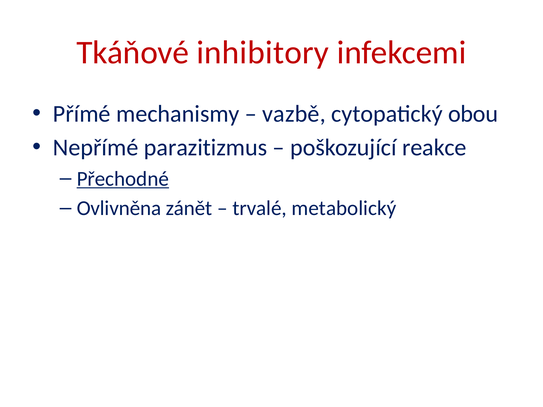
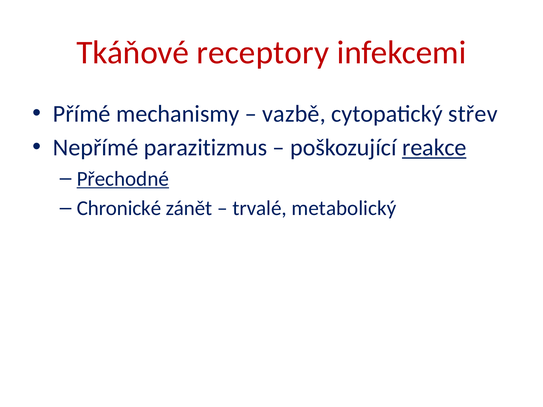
inhibitory: inhibitory -> receptory (263, 53)
obou: obou -> střev (473, 114)
reakce underline: none -> present (434, 148)
Ovlivněna: Ovlivněna -> Chronické (119, 208)
